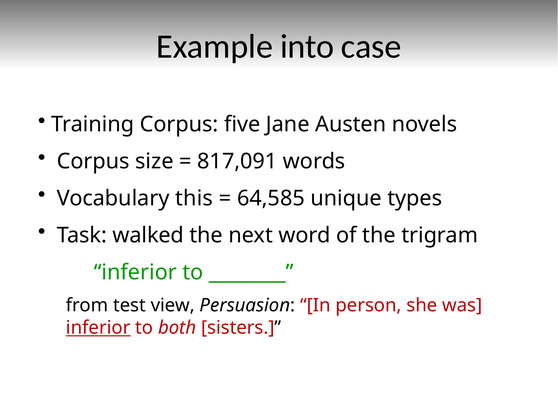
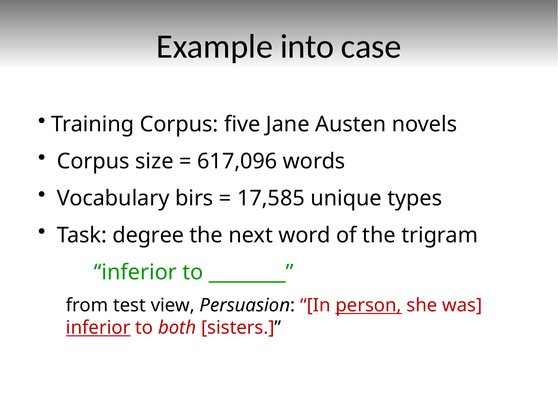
817,091: 817,091 -> 617,096 (237, 161)
this: this -> birs (194, 198)
64,585: 64,585 -> 17,585 (271, 198)
walked: walked -> degree (148, 235)
person underline: none -> present (369, 305)
